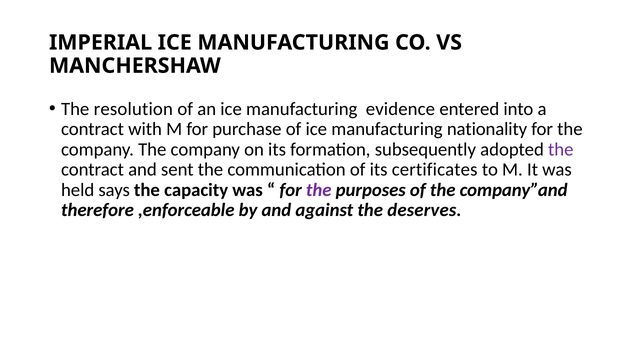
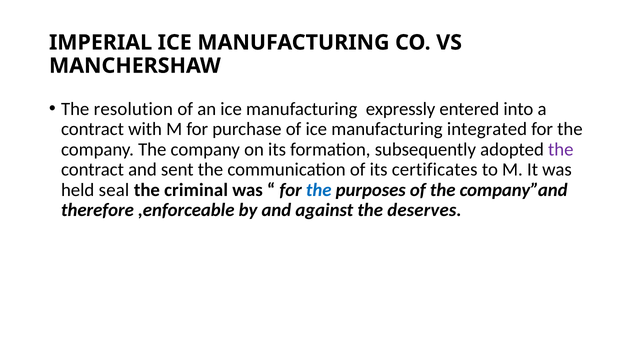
evidence: evidence -> expressly (401, 109)
nationality: nationality -> integrated (487, 129)
says: says -> seal (114, 190)
capacity: capacity -> criminal (196, 190)
the colour: purple -> blue (319, 190)
